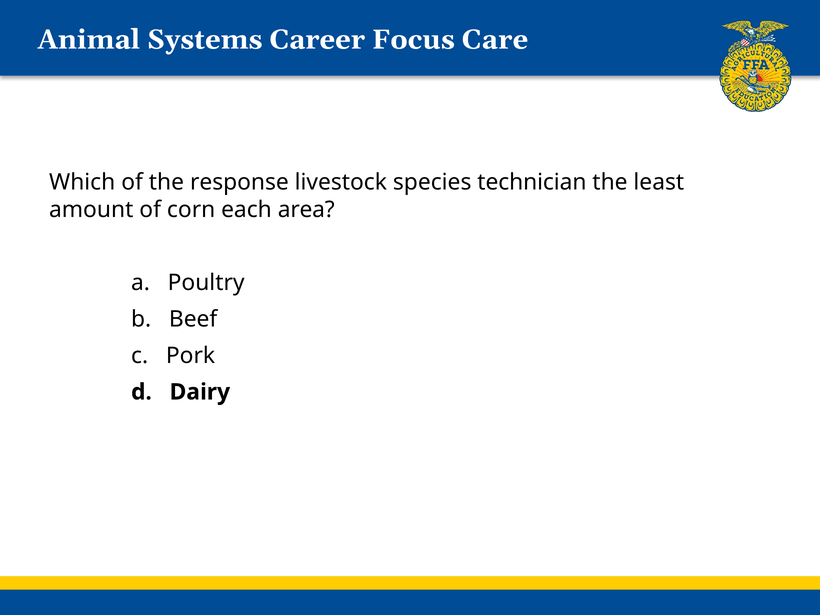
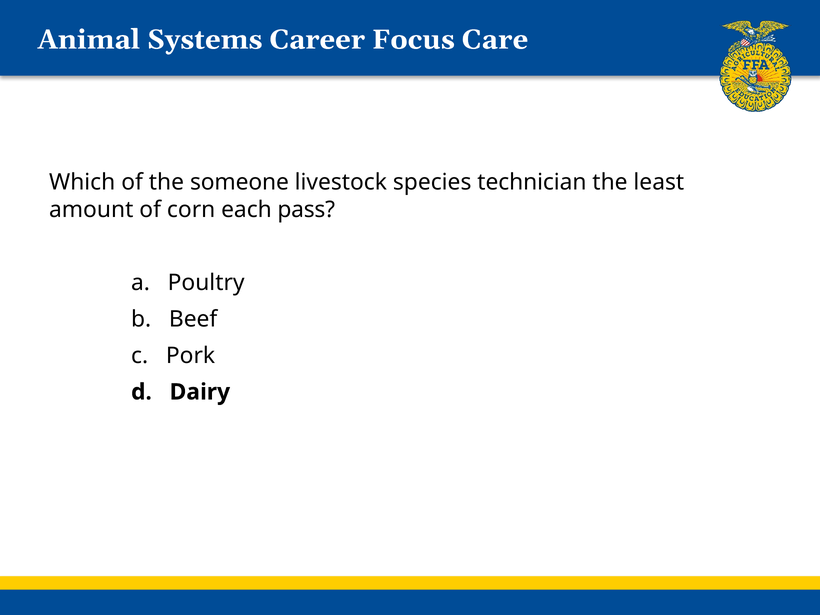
response: response -> someone (239, 182)
area: area -> pass (306, 210)
